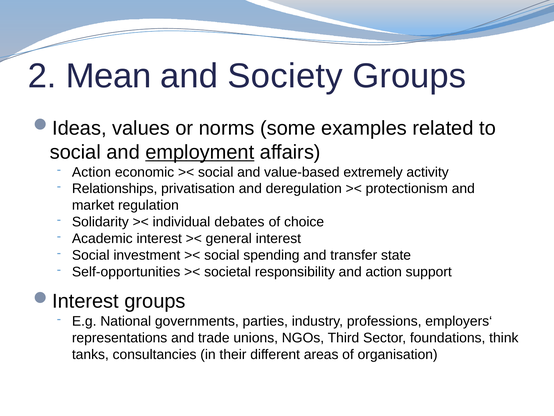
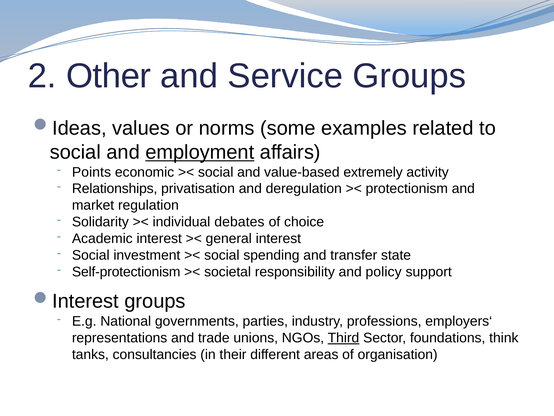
Mean: Mean -> Other (109, 76)
Society: Society -> Service (285, 76)
Action: Action -> Points (91, 172)
Self-opportunities: Self-opportunities -> Self-protectionism (126, 272)
and action: action -> policy (384, 272)
Third underline: none -> present (343, 338)
